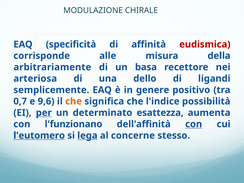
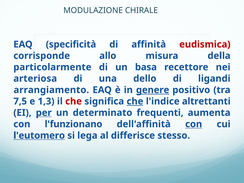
alle: alle -> allo (108, 56)
arbitrariamente: arbitrariamente -> particolarmente (52, 67)
semplicemente: semplicemente -> arrangiamento (51, 90)
genere underline: none -> present (153, 90)
0,7: 0,7 -> 7,5 (20, 101)
9,6: 9,6 -> 1,3 (46, 101)
che colour: orange -> red (74, 101)
che underline: none -> present (135, 101)
possibilità: possibilità -> altrettanti (206, 101)
esattezza: esattezza -> frequenti (160, 113)
lega underline: present -> none (87, 136)
concerne: concerne -> differisce (133, 136)
